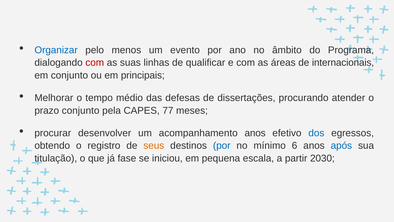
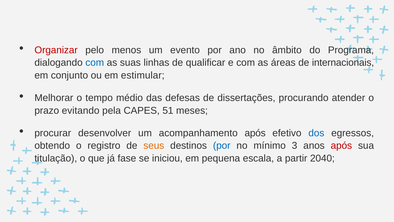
Organizar colour: blue -> red (56, 50)
com colour: red -> blue (95, 63)
principais: principais -> estimular (143, 75)
prazo conjunto: conjunto -> evitando (81, 110)
77: 77 -> 51 (168, 110)
acompanhamento anos: anos -> após (255, 133)
6: 6 -> 3 (295, 145)
após colour: blue -> red (341, 145)
2030: 2030 -> 2040 (322, 158)
